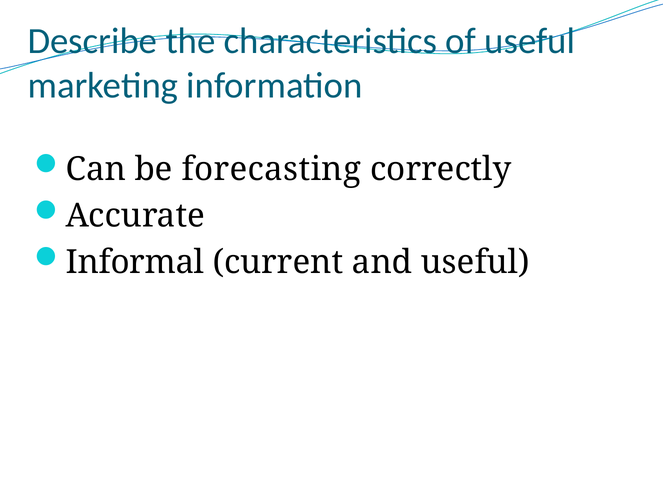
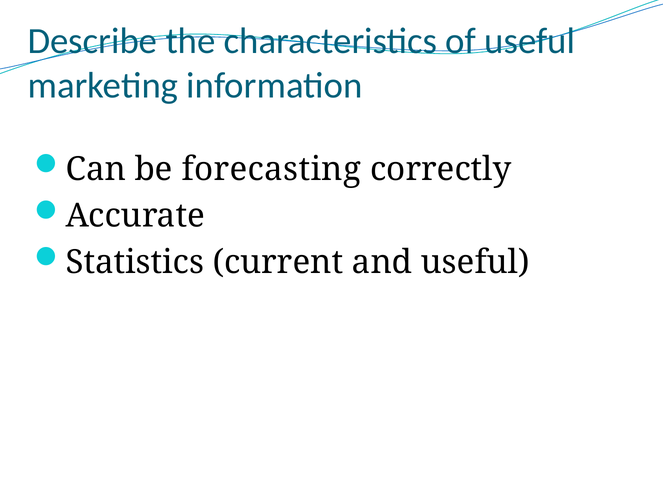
Informal: Informal -> Statistics (135, 262)
